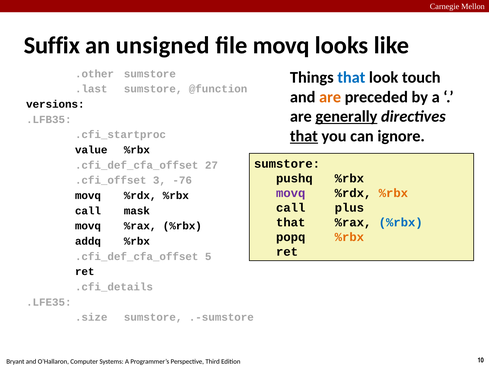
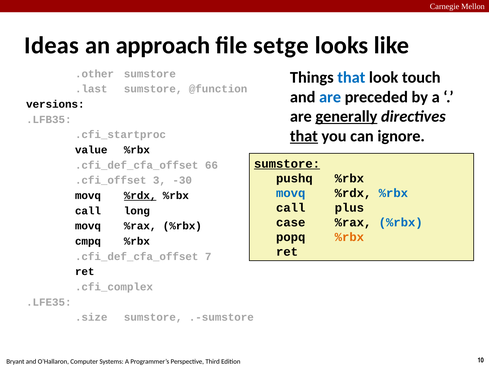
Suffix: Suffix -> Ideas (52, 45)
unsigned: unsigned -> approach (163, 45)
file movq: movq -> setge (281, 45)
are colour: orange -> blue (330, 97)
sumstore underline: none -> present (287, 164)
27: 27 -> 66 (211, 165)
-76: -76 -> -30 (182, 180)
movq colour: purple -> blue (291, 193)
%rbx colour: orange -> blue (393, 193)
%rdx underline: none -> present (140, 195)
mask: mask -> long (137, 211)
that: that -> case (291, 222)
addq: addq -> cmpq (88, 241)
5: 5 -> 7 (208, 256)
.cfi_details: .cfi_details -> .cfi_complex (114, 287)
